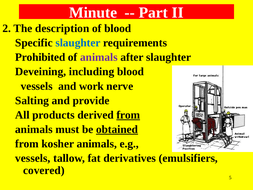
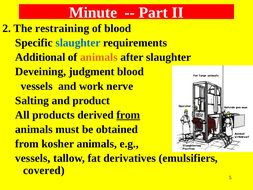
description: description -> restraining (62, 28)
Prohibited: Prohibited -> Additional (40, 57)
animals colour: purple -> orange (99, 57)
including: including -> judgment (92, 72)
provide: provide -> product (91, 100)
obtained underline: present -> none (117, 129)
